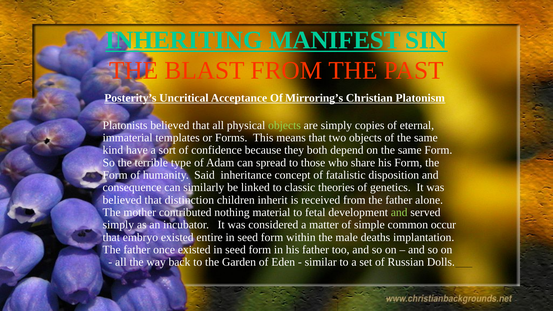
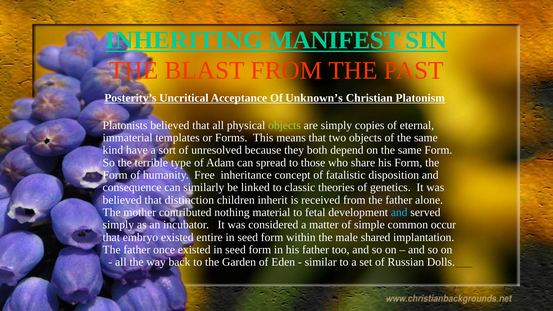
Mirroring’s: Mirroring’s -> Unknown’s (314, 98)
confidence: confidence -> unresolved (217, 150)
Said: Said -> Free (205, 175)
and colour: light green -> light blue (399, 212)
deaths: deaths -> shared (376, 237)
